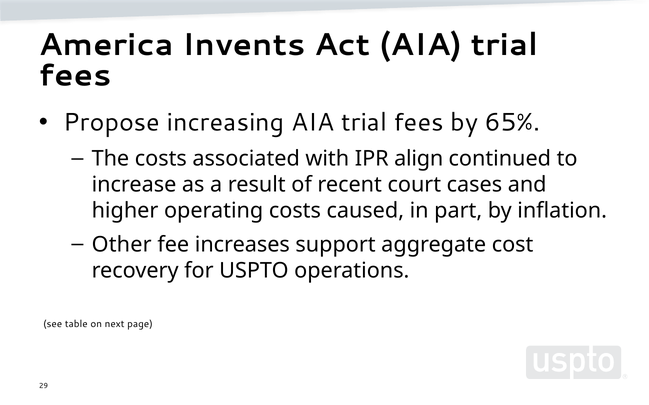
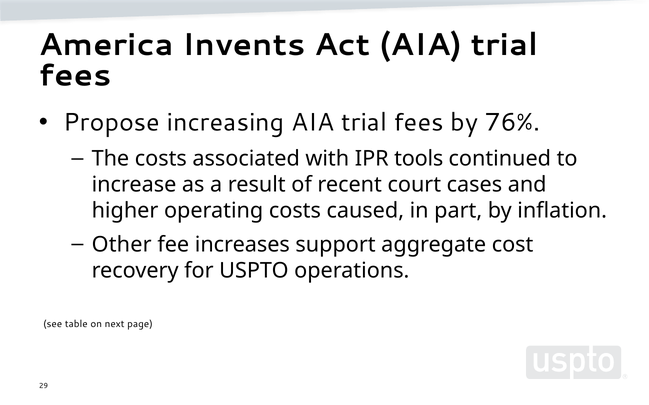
65%: 65% -> 76% (513, 123)
align: align -> tools (419, 159)
